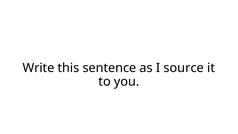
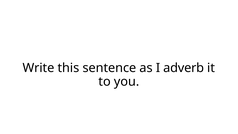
source: source -> adverb (184, 68)
